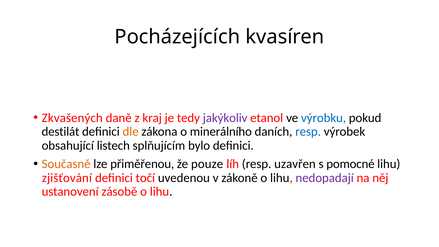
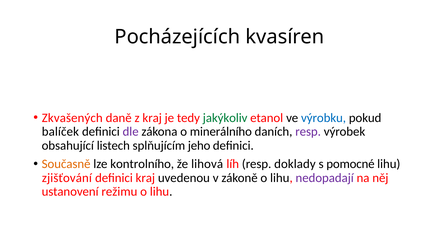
jakýkoliv colour: purple -> green (225, 118)
destilát: destilát -> balíček (60, 132)
dle colour: orange -> purple (131, 132)
resp colour: blue -> purple (308, 132)
bylo: bylo -> jeho (199, 146)
přiměřenou: přiměřenou -> kontrolního (142, 164)
pouze: pouze -> lihová (207, 164)
uzavřen: uzavřen -> doklady (295, 164)
definici točí: točí -> kraj (145, 178)
zásobě: zásobě -> režimu (119, 192)
